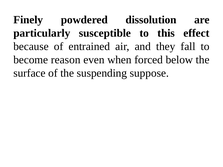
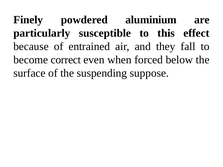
dissolution: dissolution -> aluminium (151, 20)
reason: reason -> correct (66, 60)
